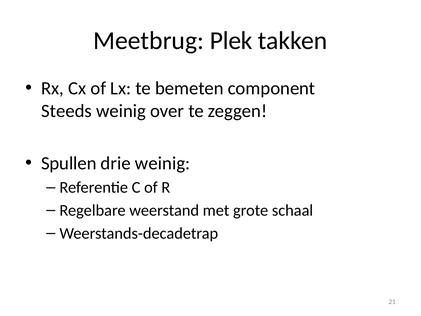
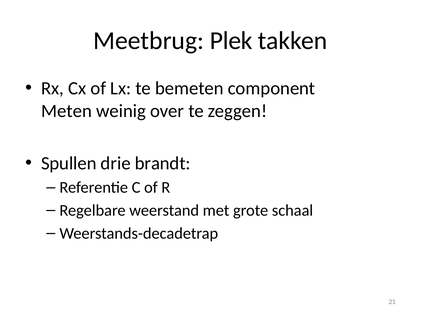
Steeds: Steeds -> Meten (66, 111)
drie weinig: weinig -> brandt (163, 163)
